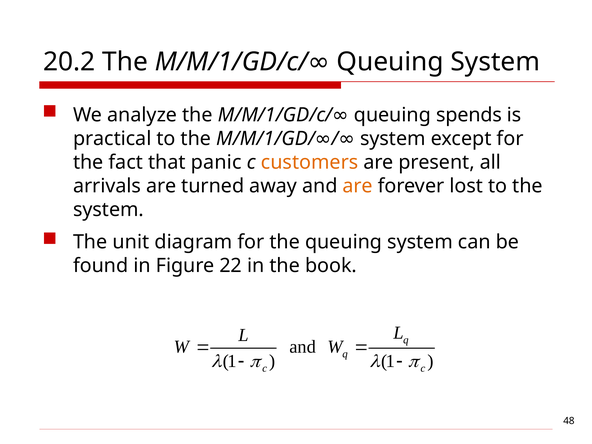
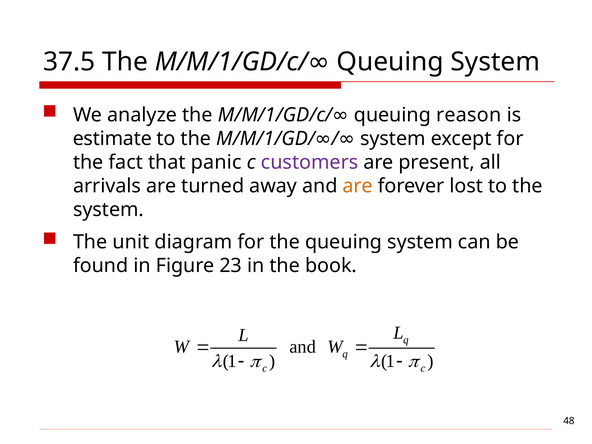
20.2: 20.2 -> 37.5 (69, 62)
spends: spends -> reason (469, 115)
practical: practical -> estimate (112, 139)
customers colour: orange -> purple (310, 162)
22: 22 -> 23 (231, 266)
